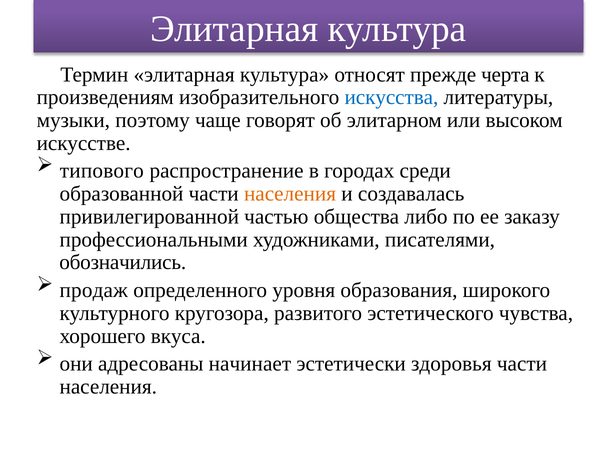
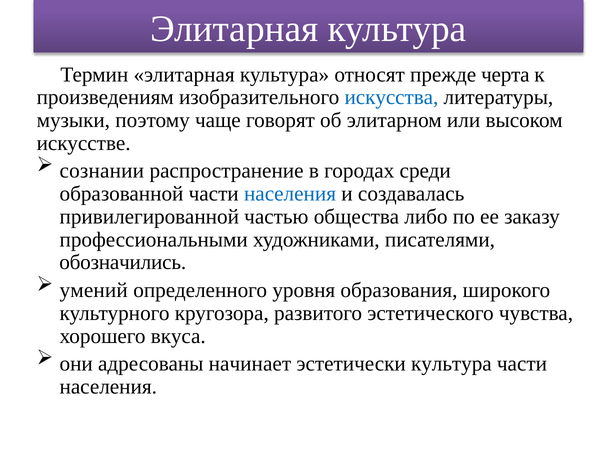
типового: типового -> сознании (102, 171)
населения colour: orange -> blue (290, 194)
продаж: продаж -> умений (94, 290)
эстетически здоровья: здоровья -> культура (451, 364)
